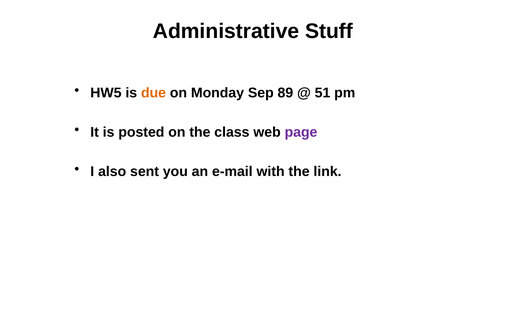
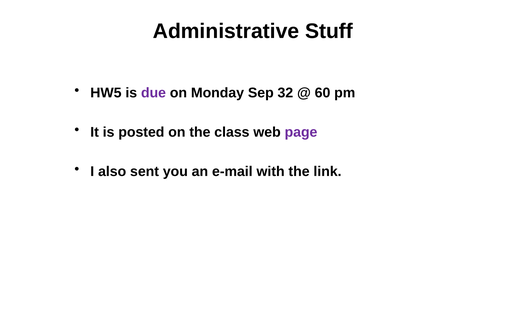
due colour: orange -> purple (153, 93)
89: 89 -> 32 (285, 93)
51: 51 -> 60 (323, 93)
